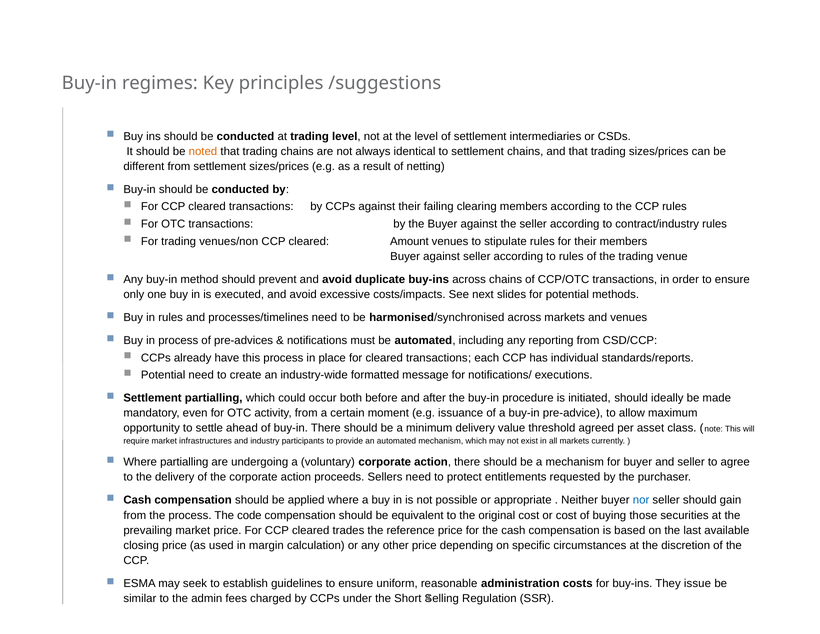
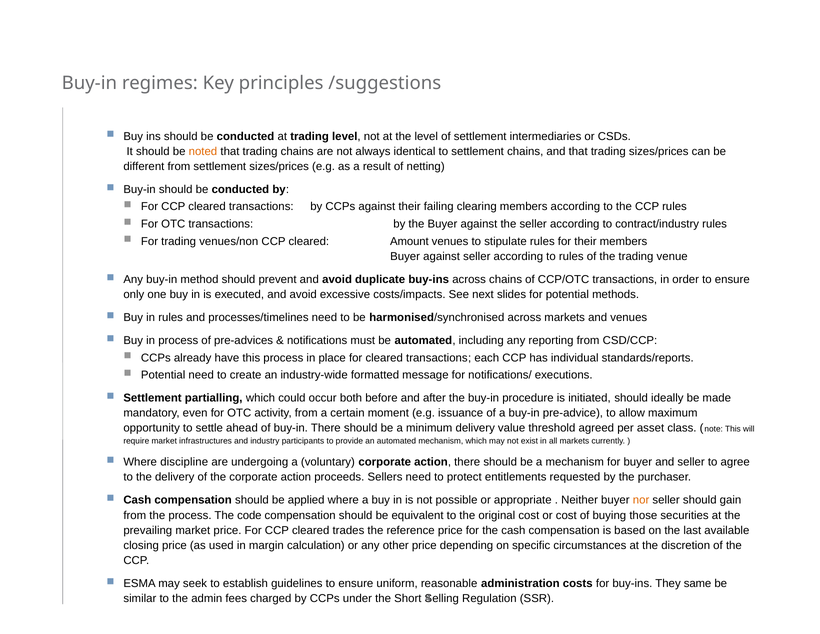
Where partialling: partialling -> discipline (184, 462)
nor colour: blue -> orange (641, 500)
issue: issue -> same (698, 583)
